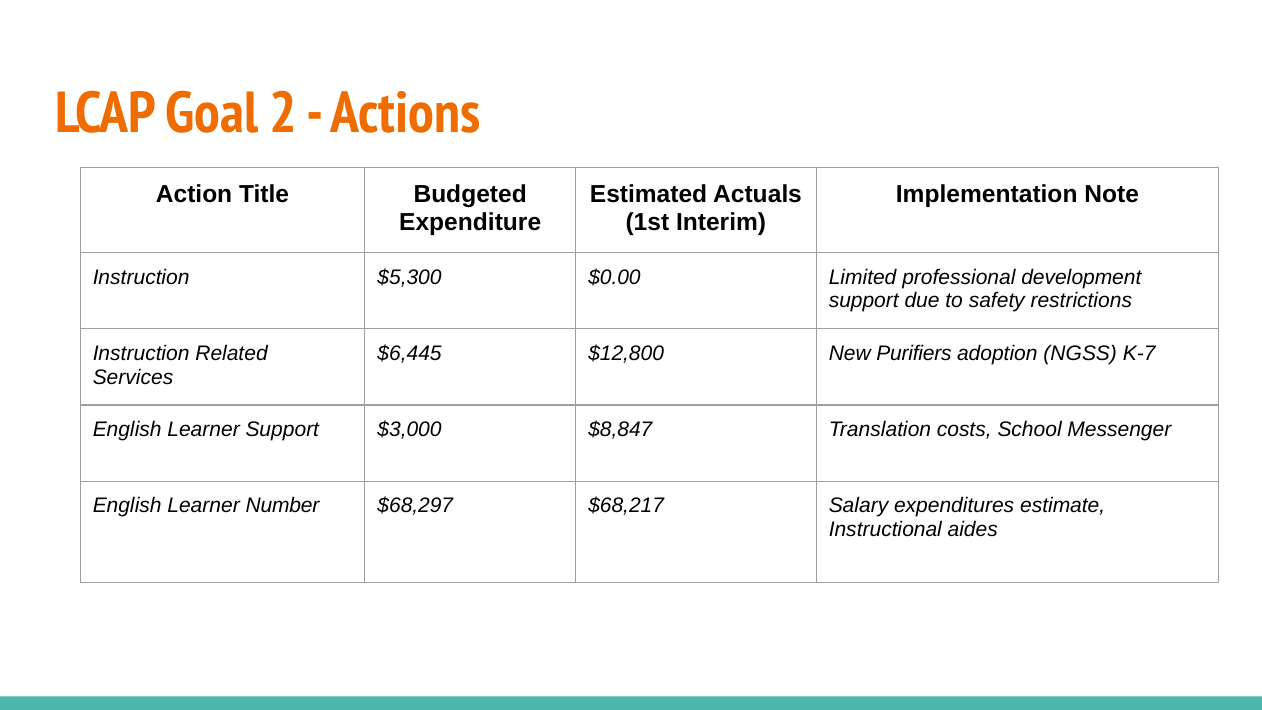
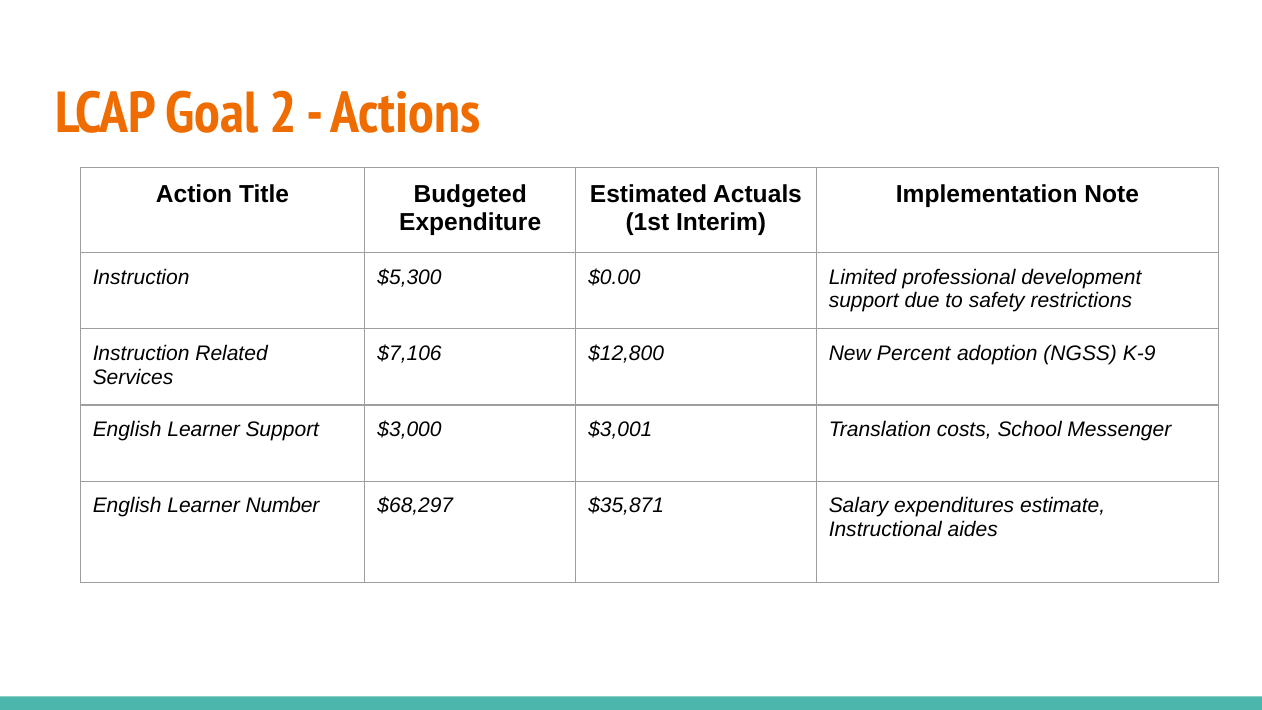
$6,445: $6,445 -> $7,106 (410, 353)
Purifiers: Purifiers -> Percent (914, 353)
K-7: K-7 -> K-9 (1139, 353)
$8,847: $8,847 -> $3,001 (620, 430)
$68,217: $68,217 -> $35,871 (626, 506)
